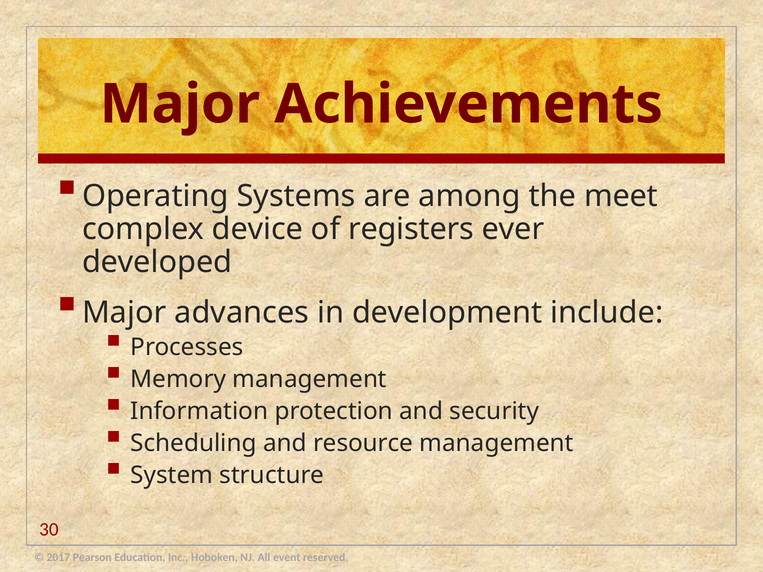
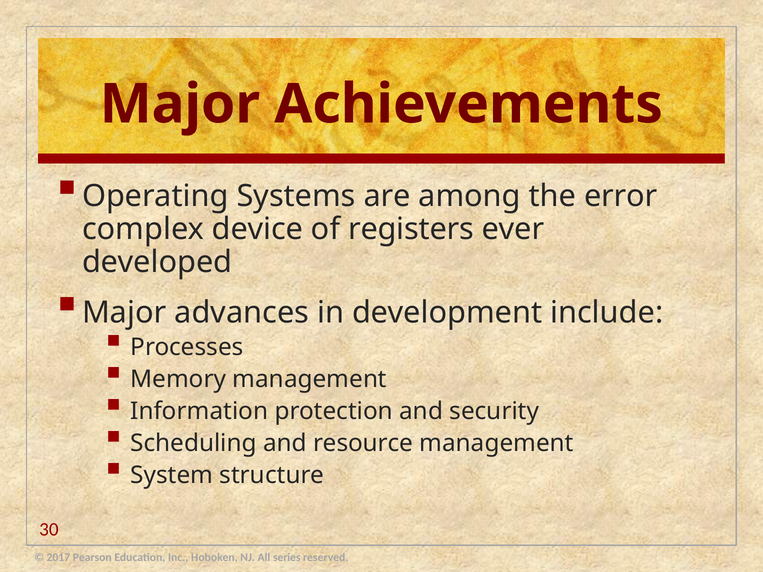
meet: meet -> error (621, 196)
event: event -> series (287, 558)
